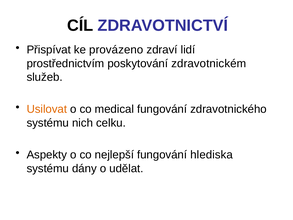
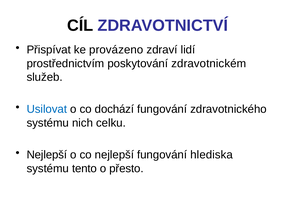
Usilovat colour: orange -> blue (47, 109)
medical: medical -> dochází (114, 109)
Aspekty: Aspekty -> Nejlepší (47, 155)
dány: dány -> tento (84, 168)
udělat: udělat -> přesto (126, 168)
